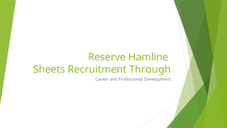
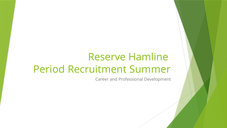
Sheets: Sheets -> Period (49, 69)
Through: Through -> Summer (150, 69)
